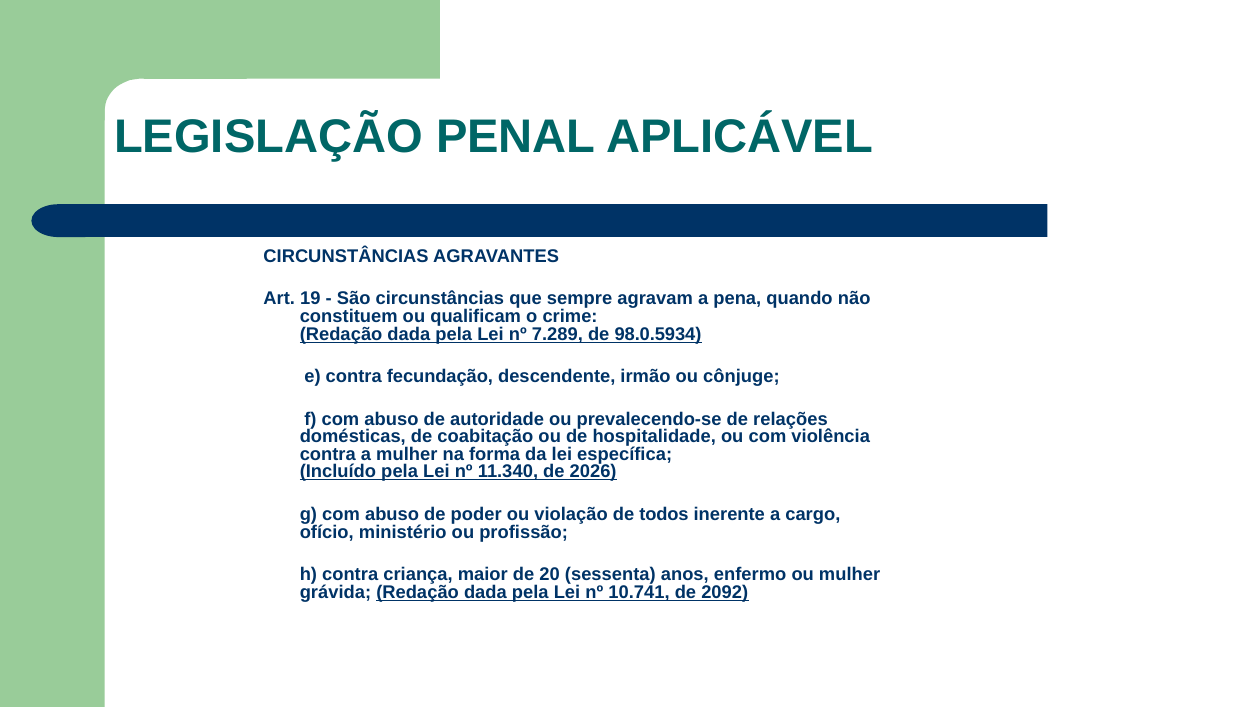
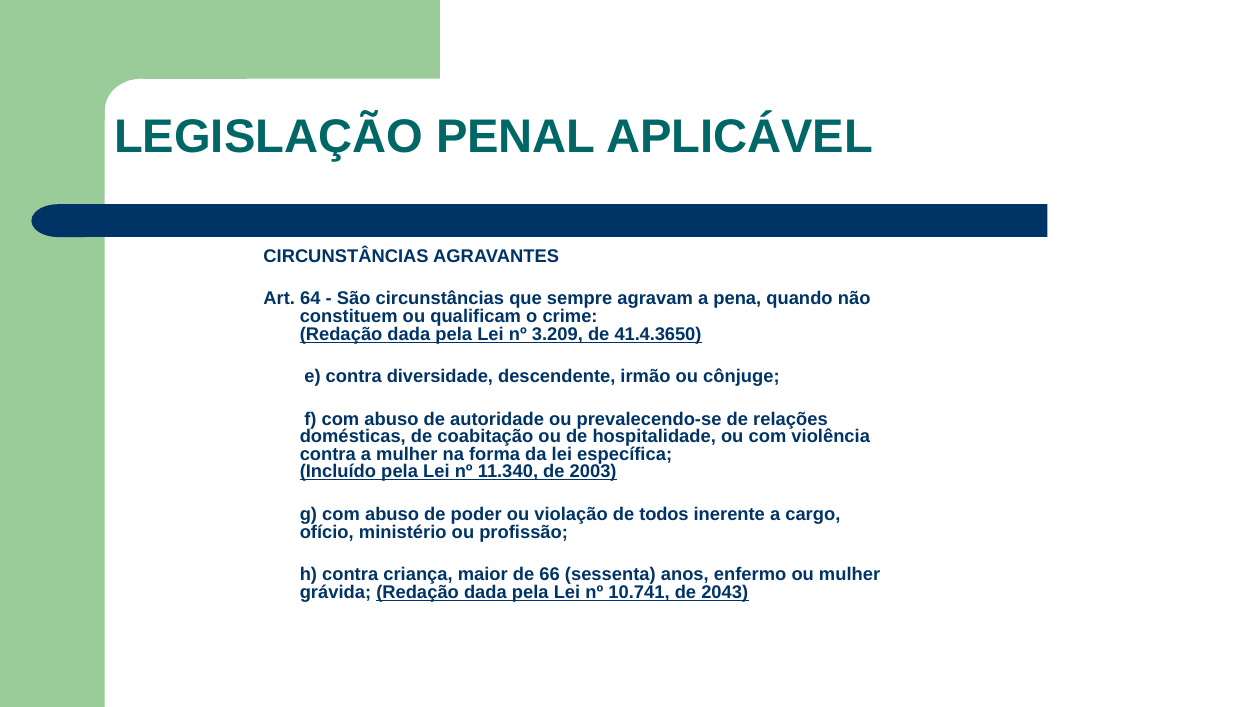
19: 19 -> 64 (310, 299)
7.289: 7.289 -> 3.209 (557, 334)
98.0.5934: 98.0.5934 -> 41.4.3650 (658, 334)
fecundação: fecundação -> diversidade (440, 377)
2026: 2026 -> 2003 (593, 472)
20: 20 -> 66 (550, 575)
2092: 2092 -> 2043 (725, 592)
